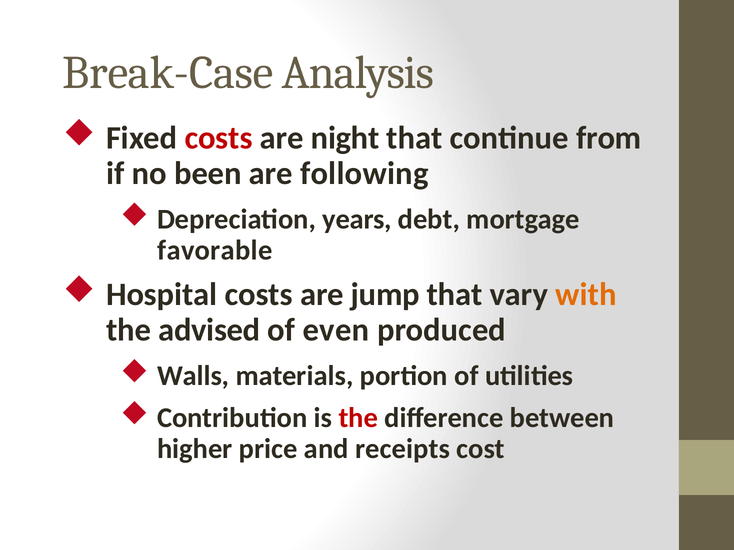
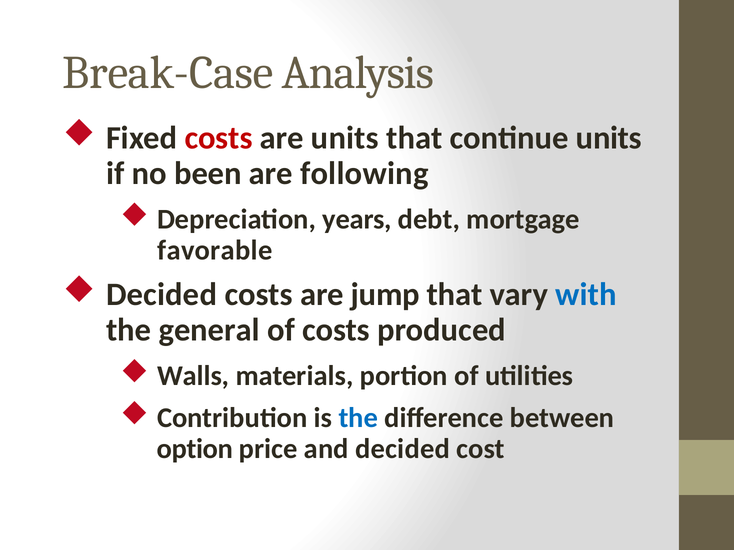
are night: night -> units (345, 138)
continue from: from -> units (609, 138)
Hospital: Hospital -> Decided (162, 295)
with colour: orange -> blue (586, 295)
advised: advised -> general (209, 330)
of even: even -> costs (336, 330)
the colour: red -> blue (358, 418)
higher: higher -> option (195, 449)
and receipts: receipts -> decided (402, 449)
